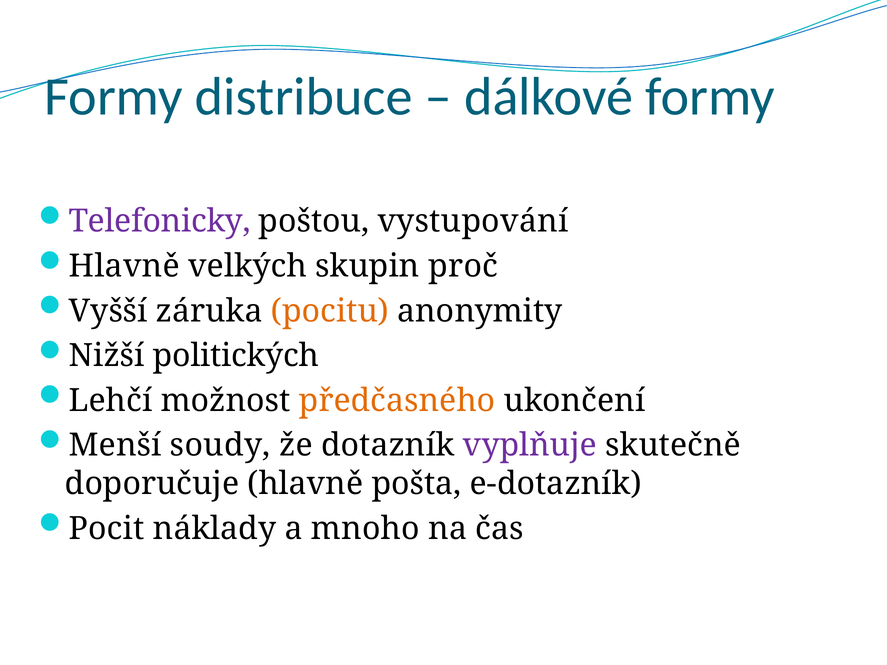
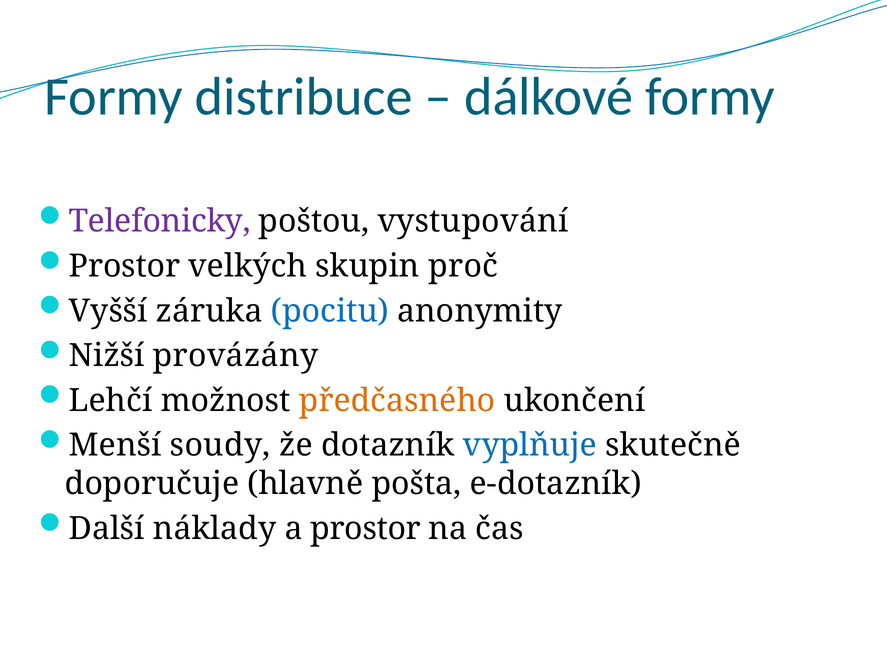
Hlavně: Hlavně -> Prostor (125, 266)
pocitu colour: orange -> blue (330, 311)
politických: politických -> provázány (236, 356)
vyplňuje colour: purple -> blue (530, 445)
Pocit: Pocit -> Další (107, 529)
a mnoho: mnoho -> prostor (366, 529)
